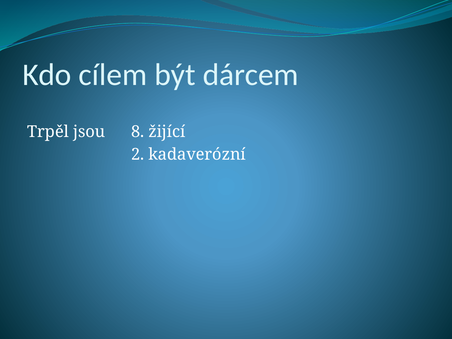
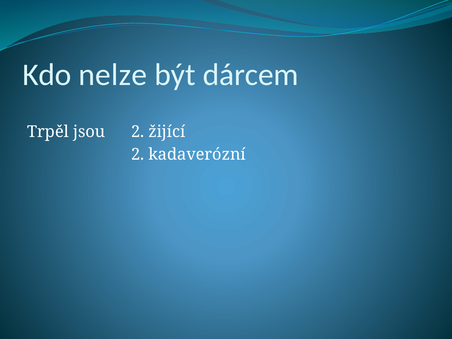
cílem: cílem -> nelze (113, 75)
jsou 8: 8 -> 2 (138, 132)
